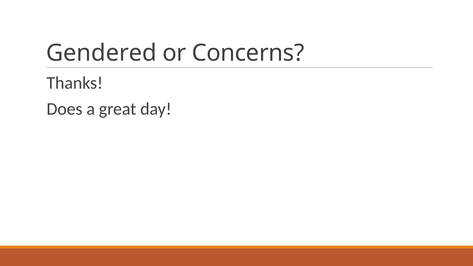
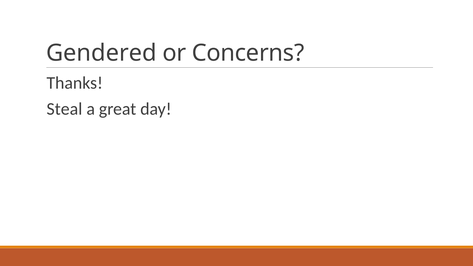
Does: Does -> Steal (64, 109)
